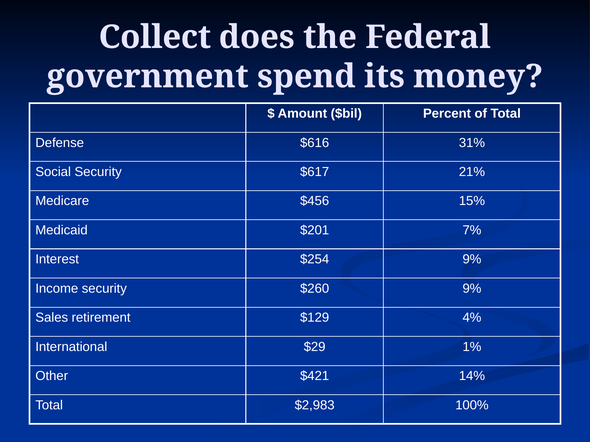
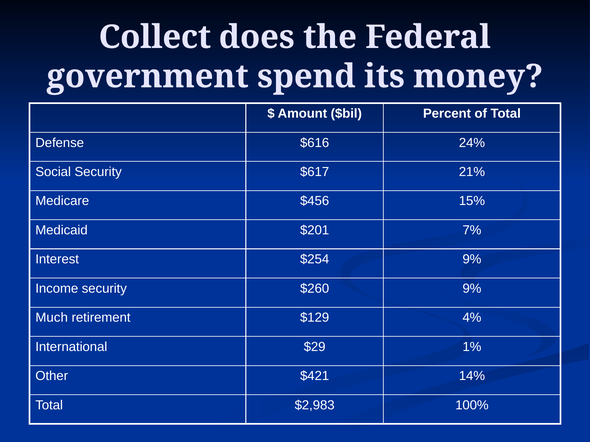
31%: 31% -> 24% (472, 143)
Sales: Sales -> Much (52, 318)
